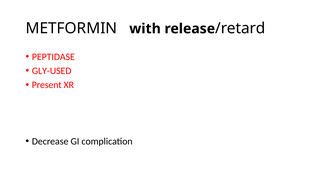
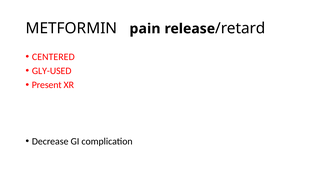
with: with -> pain (145, 29)
PEPTIDASE: PEPTIDASE -> CENTERED (53, 57)
